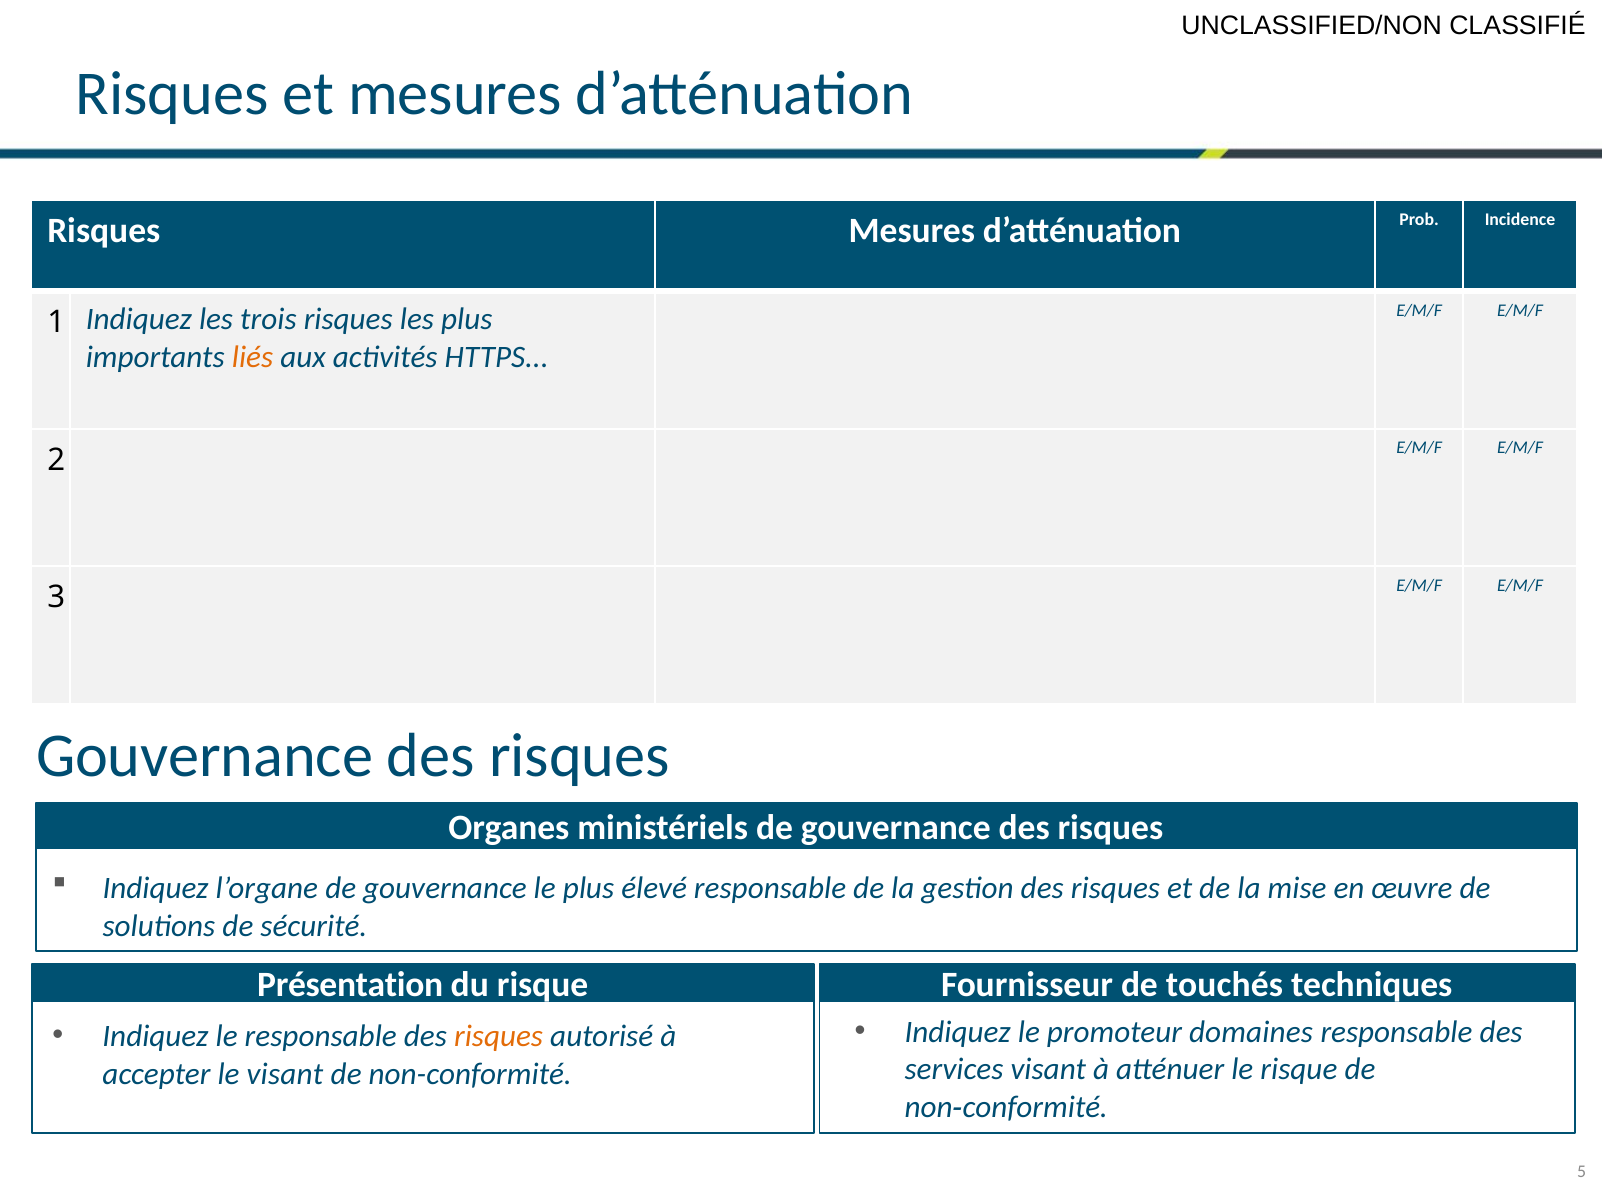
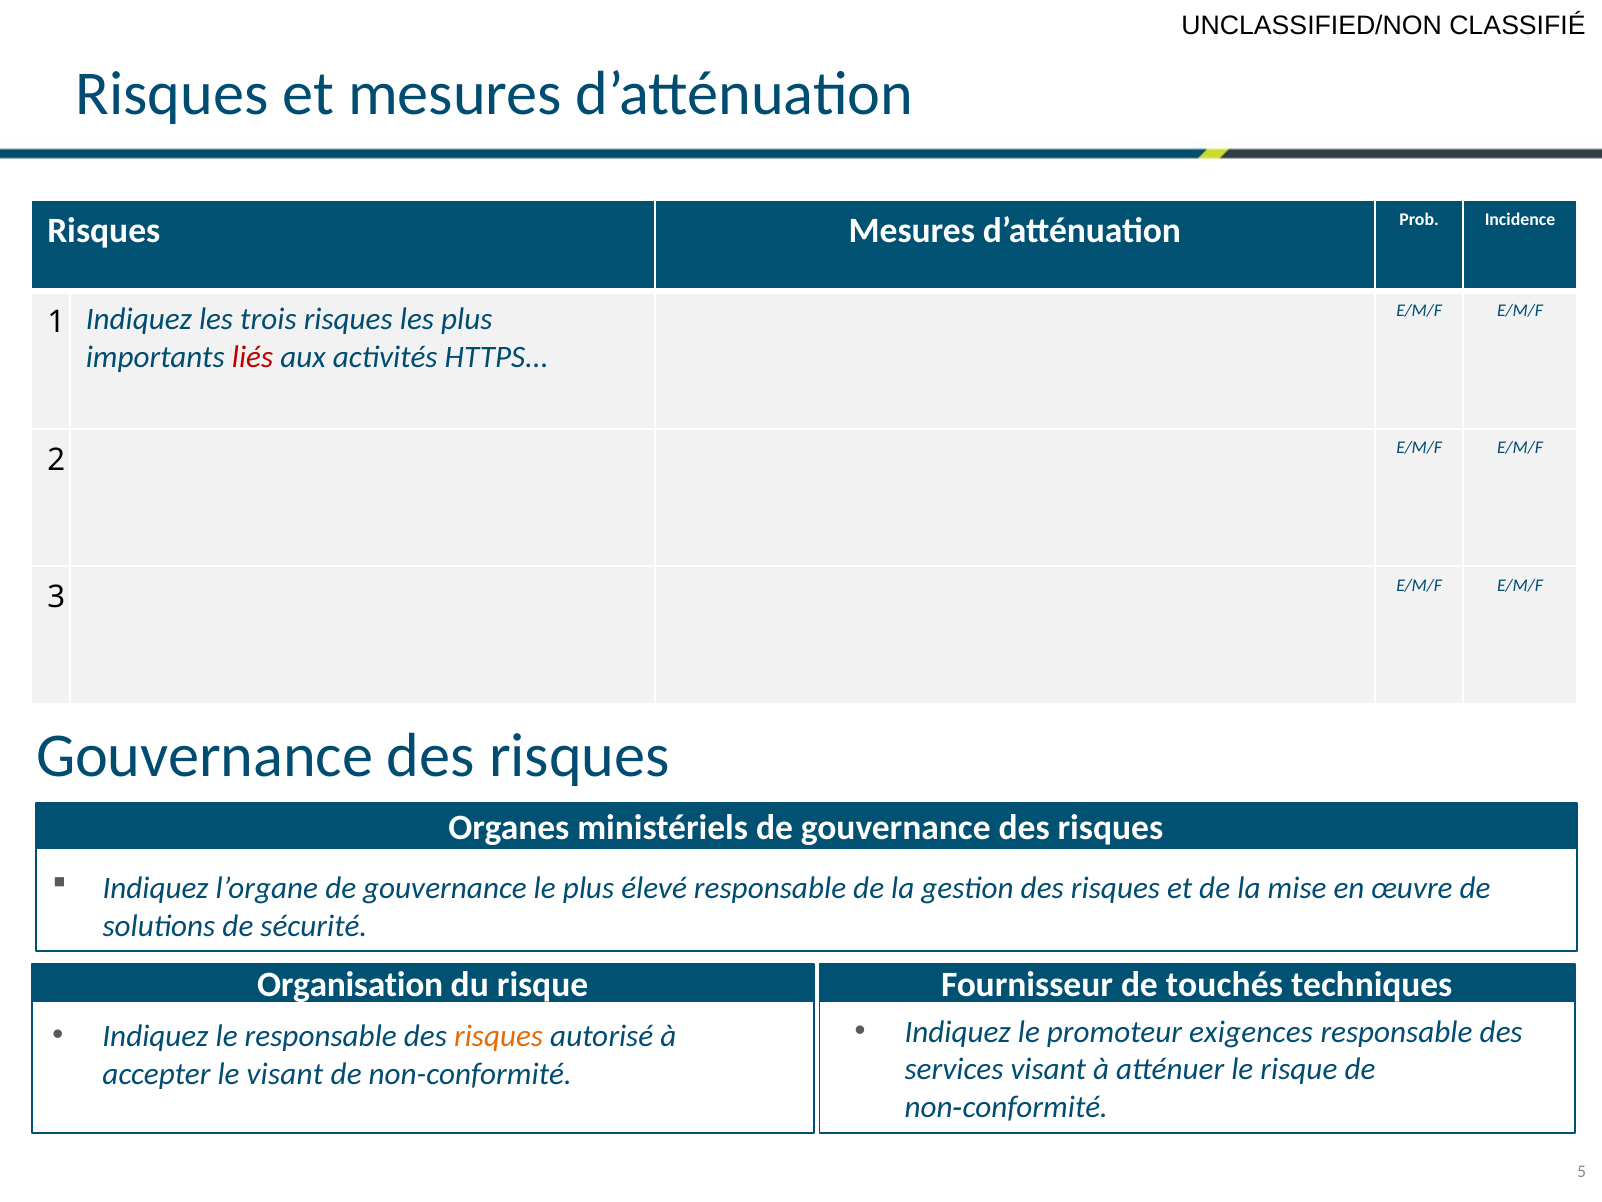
liés colour: orange -> red (253, 357)
Présentation: Présentation -> Organisation (350, 985)
domaines: domaines -> exigences (1251, 1032)
